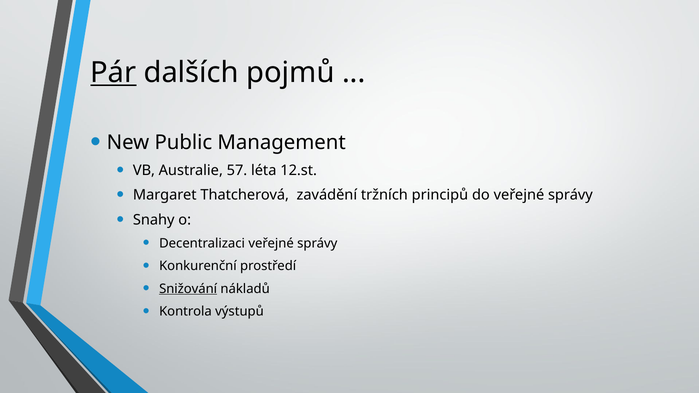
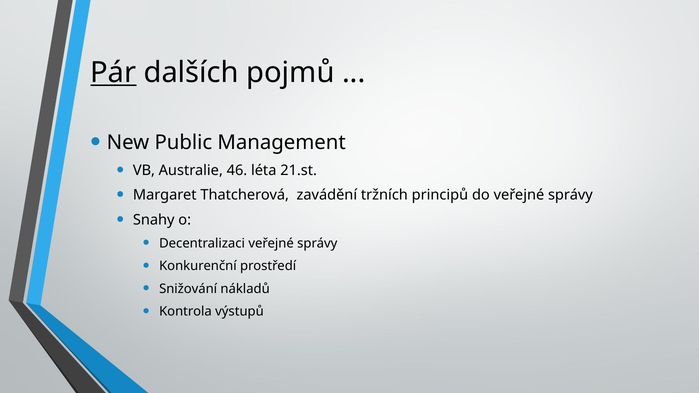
57: 57 -> 46 (237, 170)
12.st: 12.st -> 21.st (299, 170)
Snižování underline: present -> none (188, 289)
